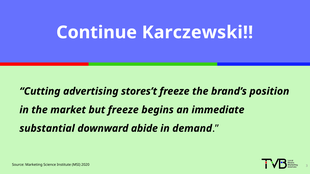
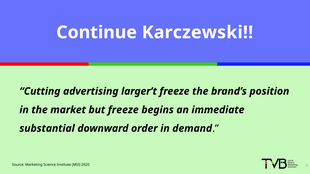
stores’t: stores’t -> larger’t (139, 91)
abide: abide -> order (144, 129)
